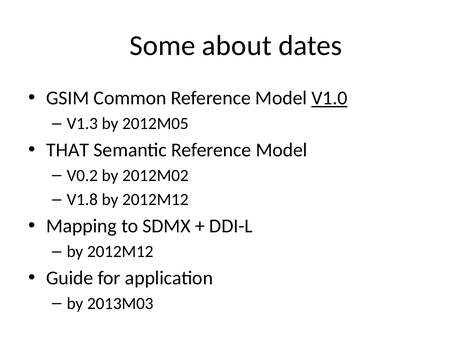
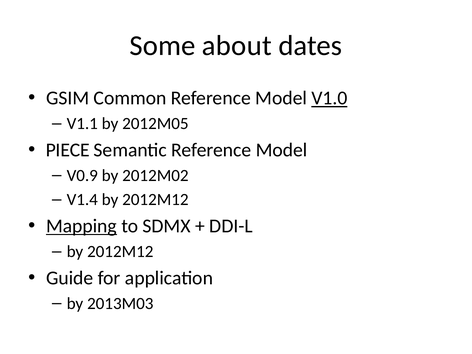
V1.3: V1.3 -> V1.1 (82, 124)
THAT: THAT -> PIECE (68, 150)
V0.2: V0.2 -> V0.9 (82, 176)
V1.8: V1.8 -> V1.4 (82, 200)
Mapping underline: none -> present (81, 226)
